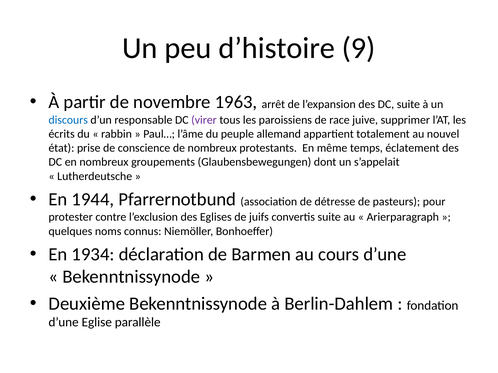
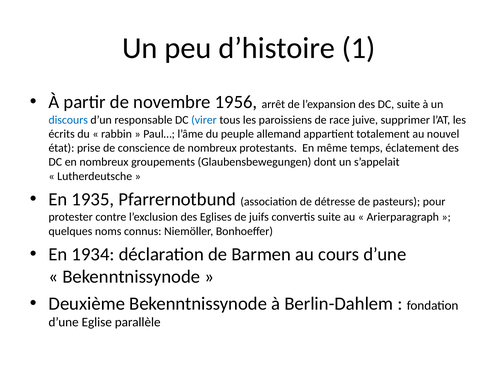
9: 9 -> 1 (359, 48)
1963: 1963 -> 1956 (236, 102)
virer colour: purple -> blue (204, 120)
1944: 1944 -> 1935 (93, 200)
